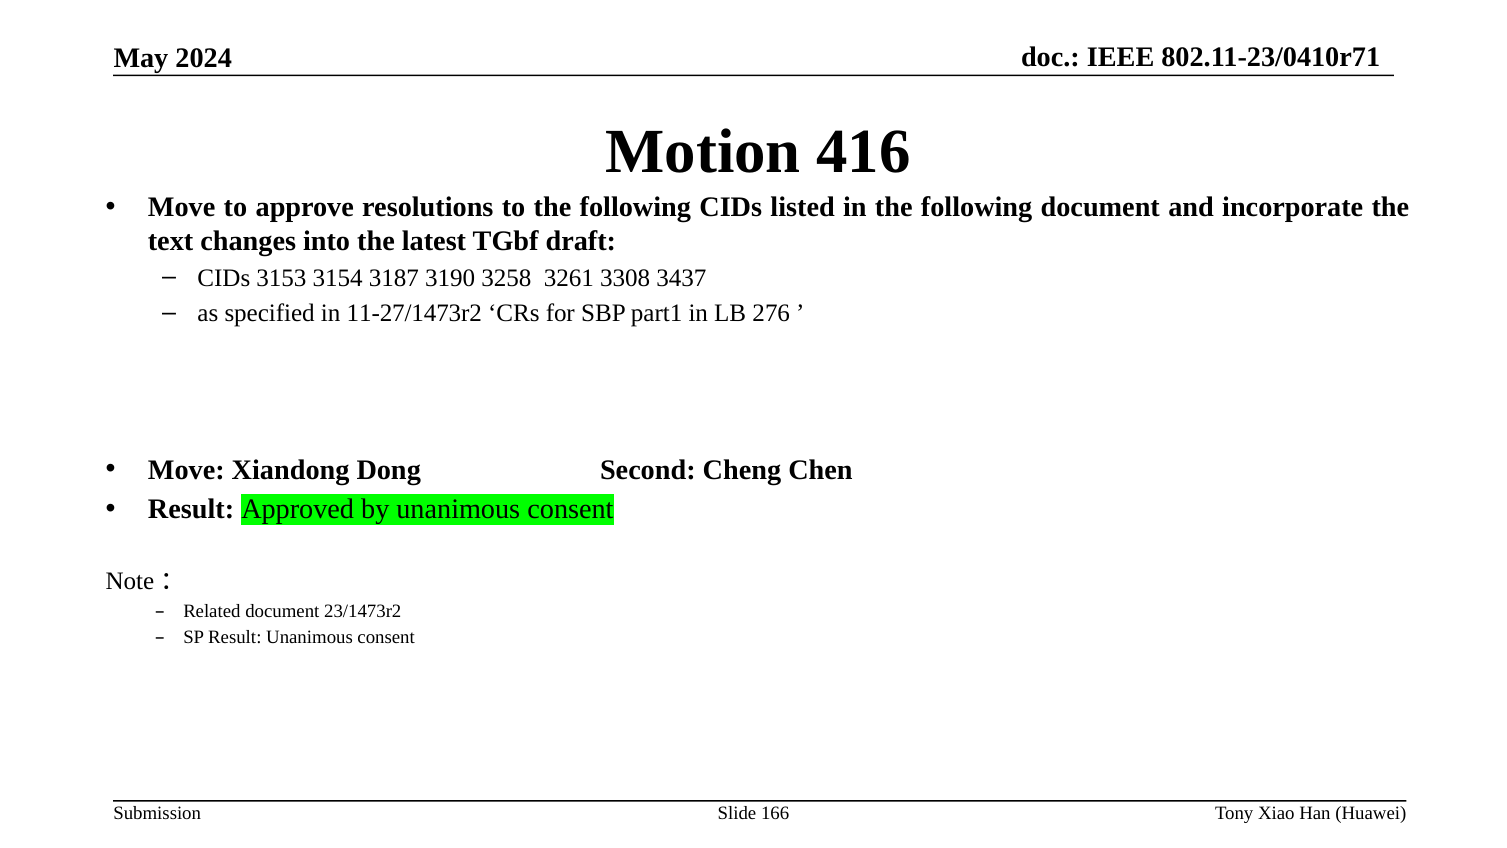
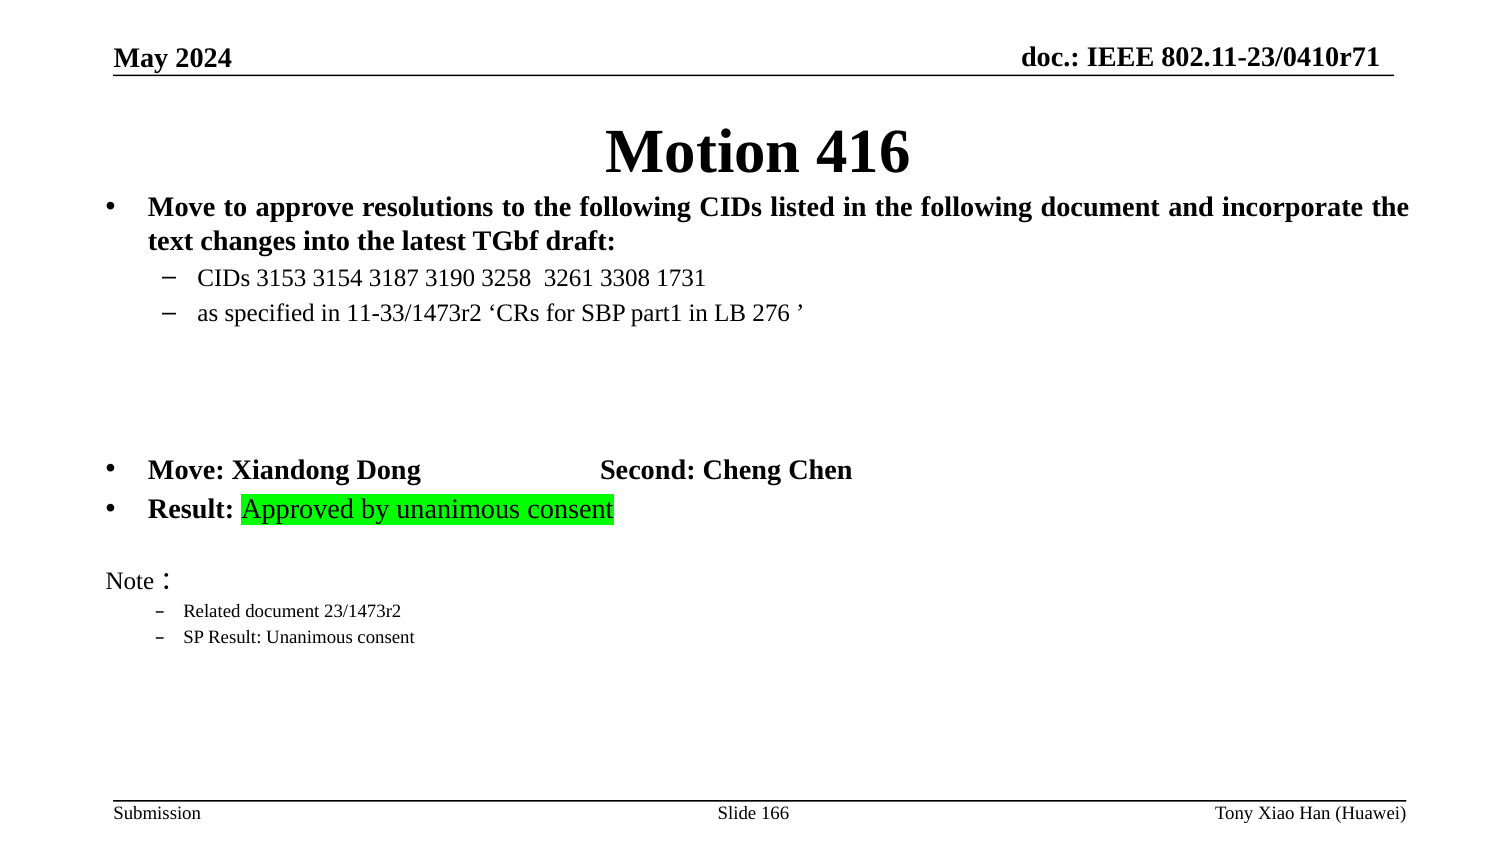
3437: 3437 -> 1731 (681, 278)
11-27/1473r2: 11-27/1473r2 -> 11-33/1473r2 (414, 313)
